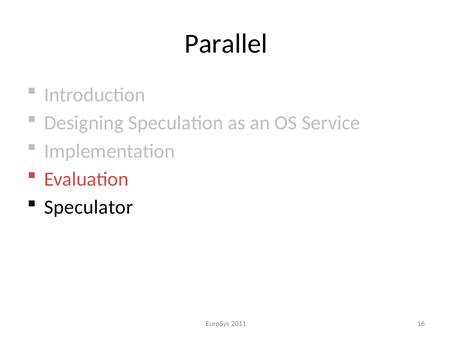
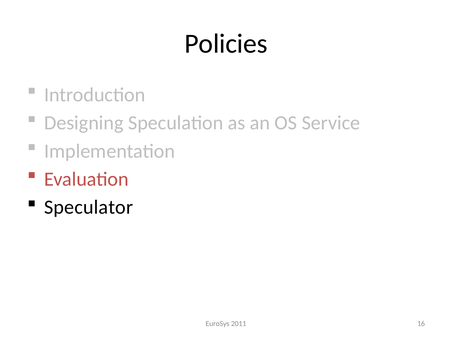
Parallel: Parallel -> Policies (226, 44)
